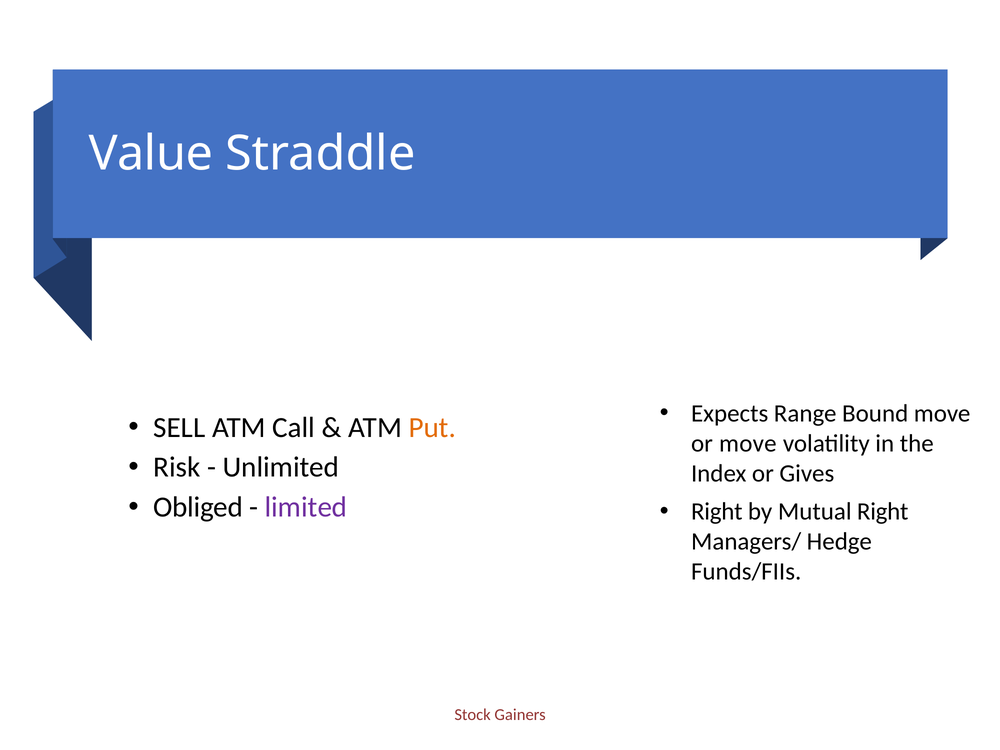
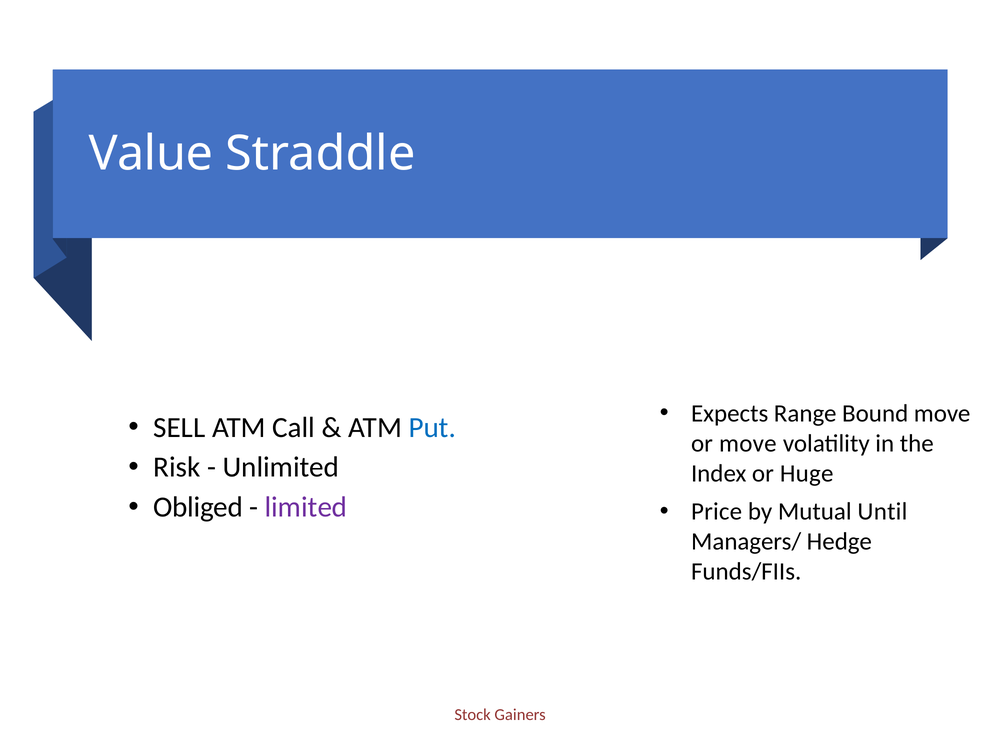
Put colour: orange -> blue (432, 427)
Gives: Gives -> Huge (807, 473)
Right: Right -> Price (717, 512)
Mutual Right: Right -> Until (882, 512)
